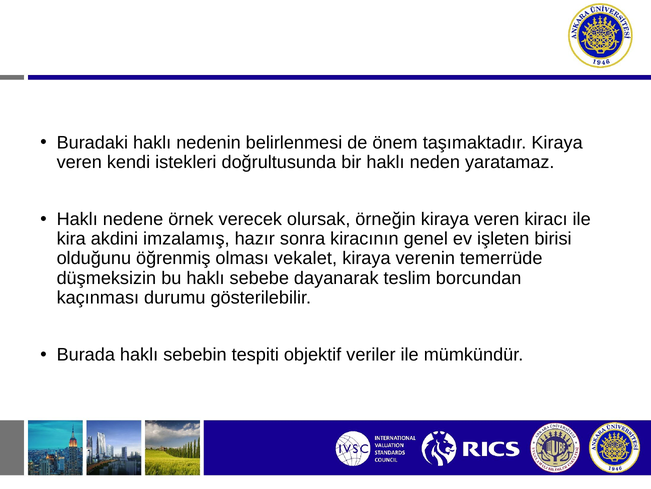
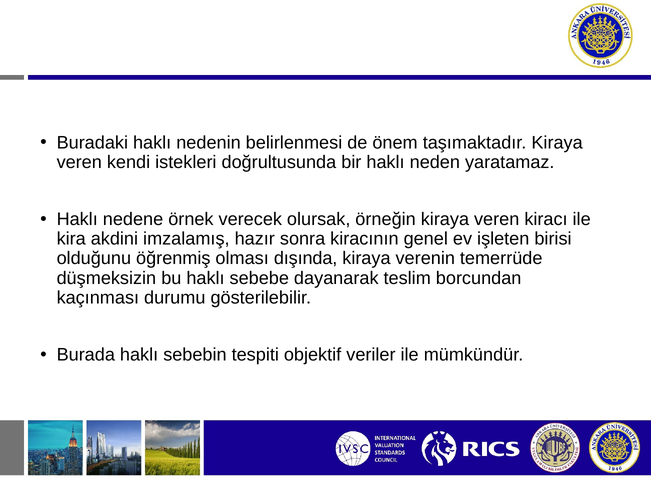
vekalet: vekalet -> dışında (306, 258)
